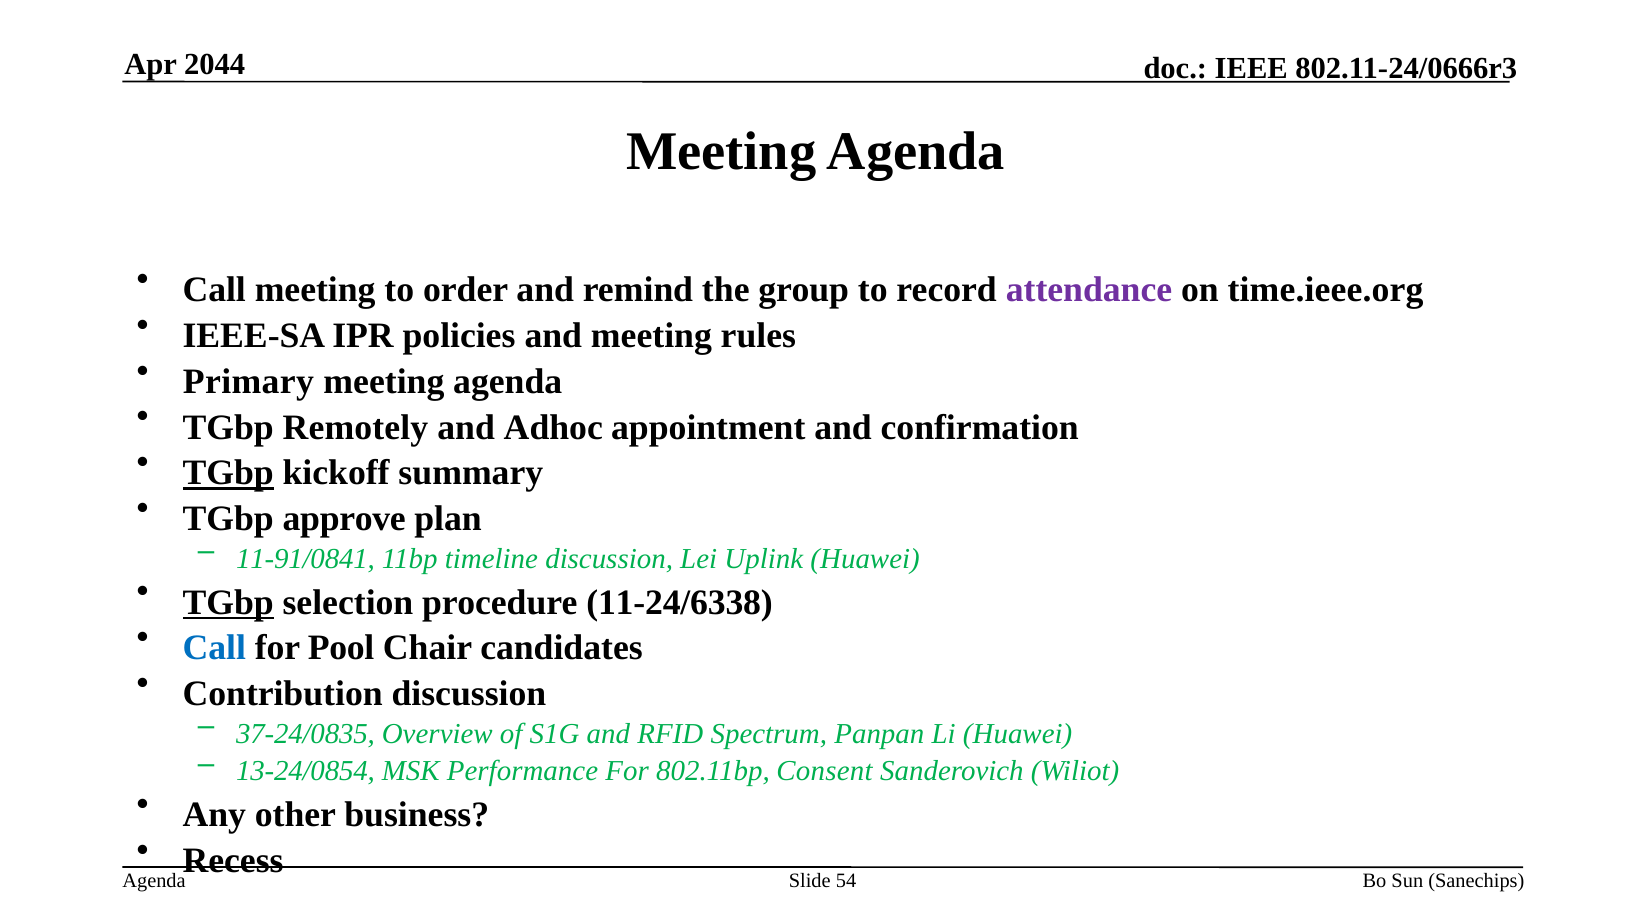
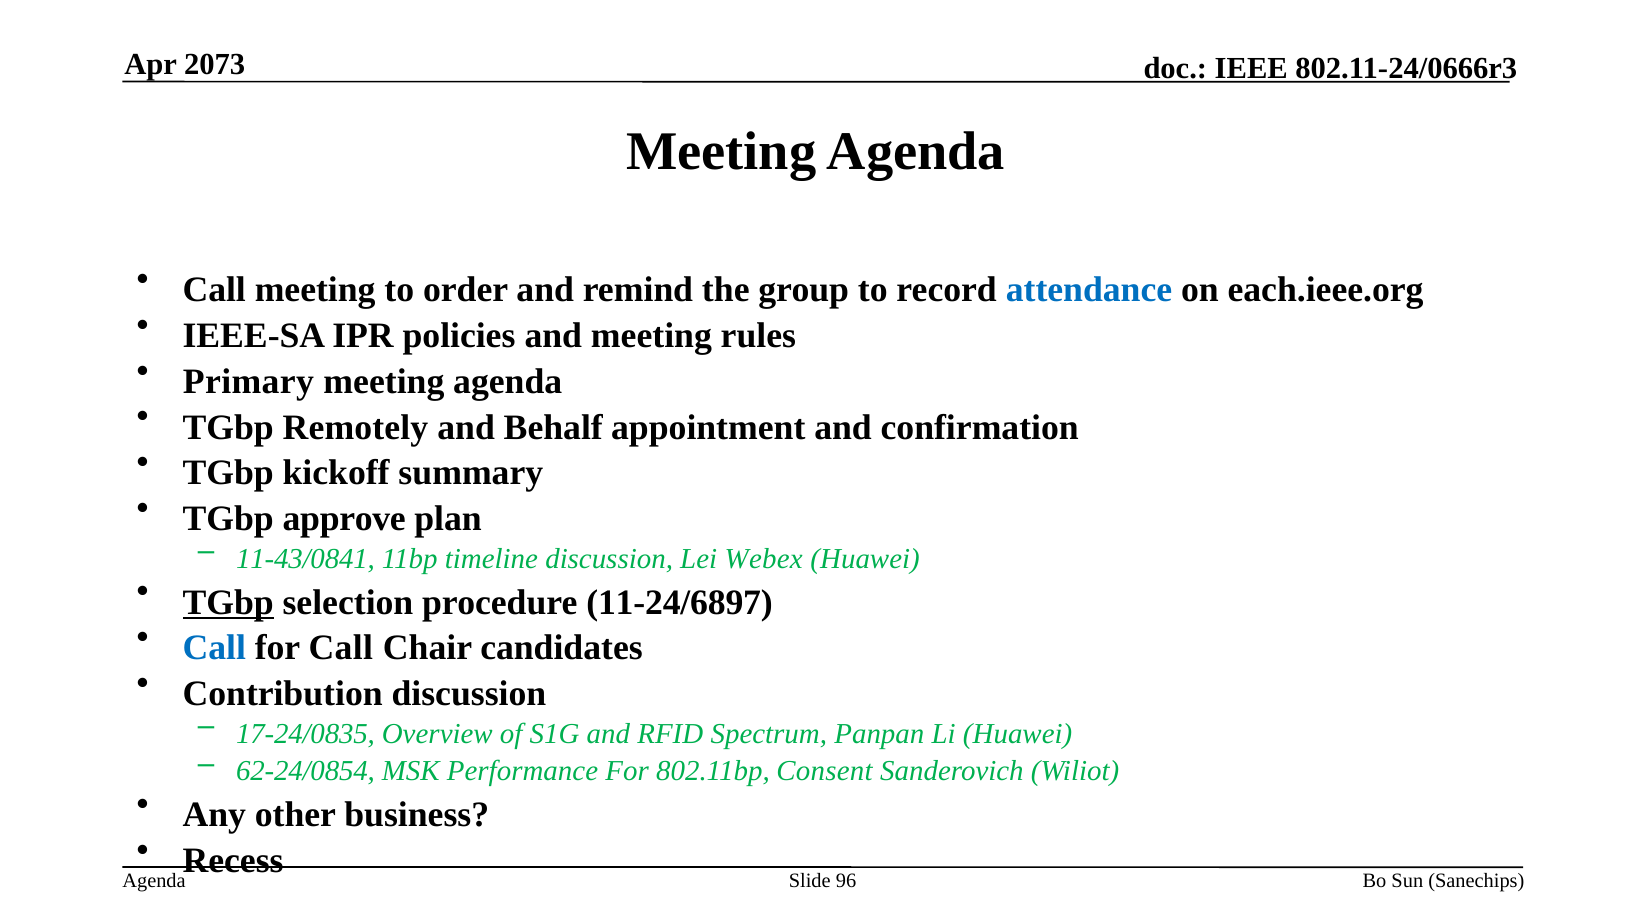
2044: 2044 -> 2073 (215, 65)
attendance colour: purple -> blue (1089, 290)
time.ieee.org: time.ieee.org -> each.ieee.org (1326, 290)
Adhoc: Adhoc -> Behalf (553, 427)
TGbp underline: present -> none (228, 473)
11-91/0841: 11-91/0841 -> 11-43/0841 (305, 559)
Uplink: Uplink -> Webex (764, 559)
11-24/6338: 11-24/6338 -> 11-24/6897 (680, 602)
for Pool: Pool -> Call (341, 648)
37-24/0835: 37-24/0835 -> 17-24/0835 (305, 734)
13-24/0854: 13-24/0854 -> 62-24/0854 (305, 771)
54: 54 -> 96 (846, 880)
